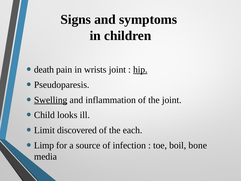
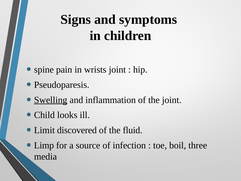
death: death -> spine (44, 70)
hip underline: present -> none (140, 70)
each: each -> fluid (133, 130)
bone: bone -> three (198, 145)
